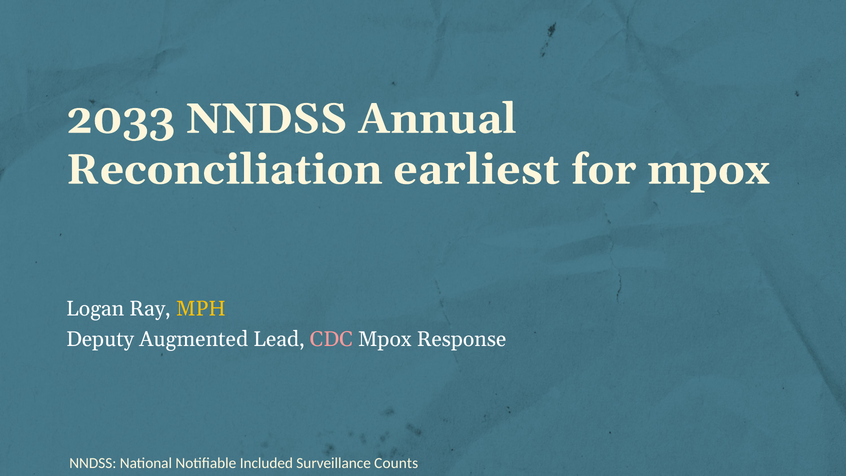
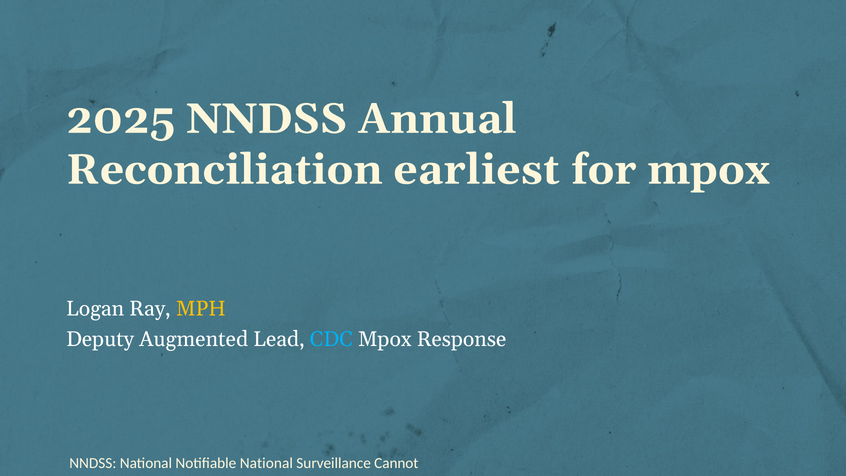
2033: 2033 -> 2025 (121, 119)
CDC colour: pink -> light blue (331, 339)
Notifiable Included: Included -> National (266, 463)
Counts: Counts -> Cannot (396, 463)
